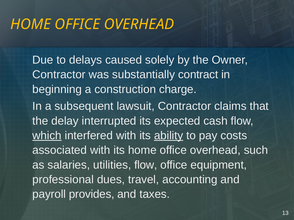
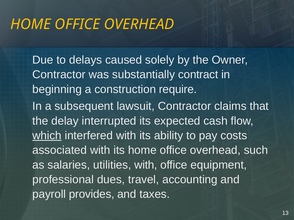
charge: charge -> require (178, 89)
ability underline: present -> none (169, 136)
utilities flow: flow -> with (146, 165)
